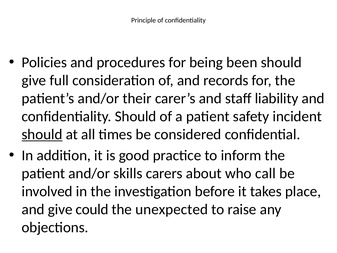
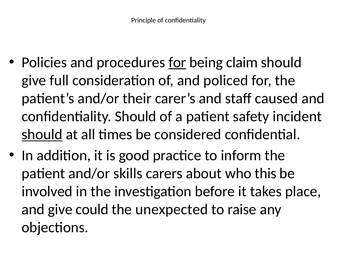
for underline: none -> present (177, 62)
been: been -> claim (242, 62)
records: records -> policed (226, 80)
liability: liability -> caused (276, 98)
call: call -> this (266, 173)
